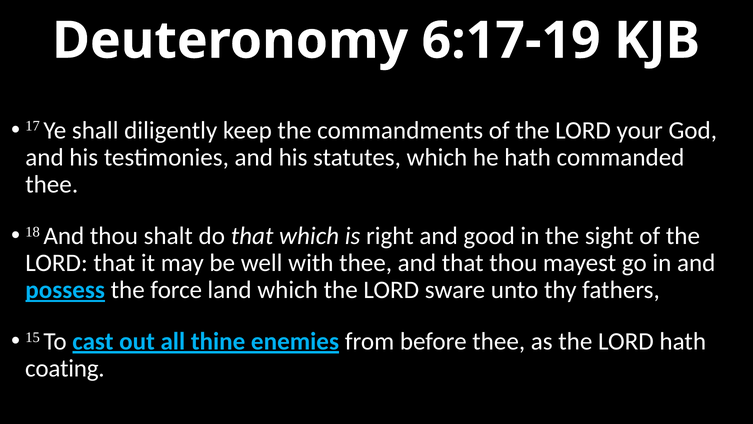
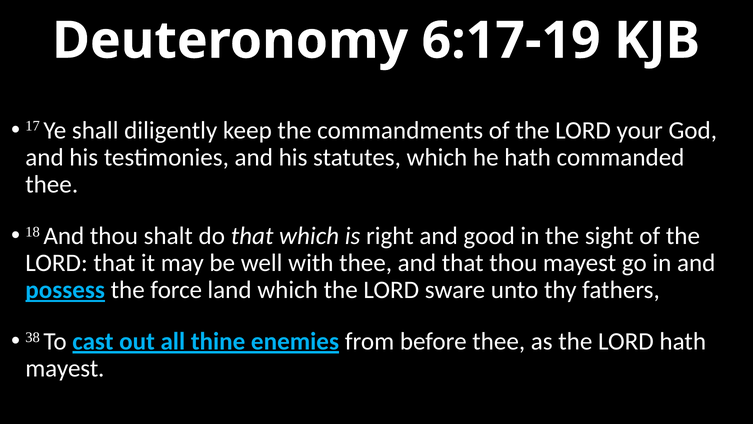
15: 15 -> 38 (33, 337)
coating: coating -> mayest (65, 368)
